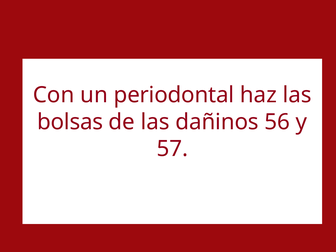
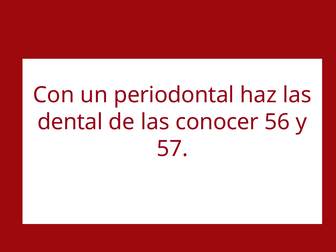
bolsas: bolsas -> dental (70, 122)
dañinos: dañinos -> conocer (217, 122)
